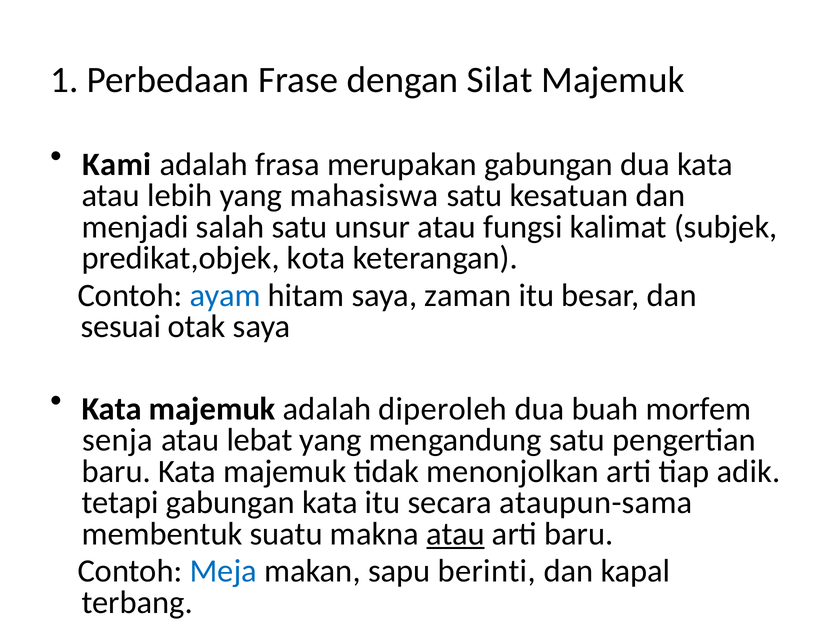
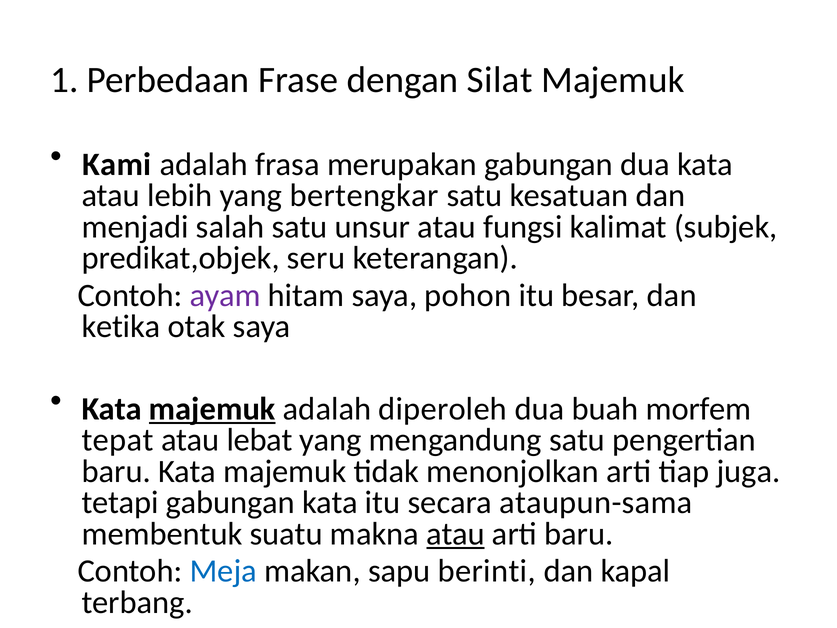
mahasiswa: mahasiswa -> bertengkar (364, 195)
kota: kota -> seru (316, 258)
ayam colour: blue -> purple (225, 295)
zaman: zaman -> pohon (468, 295)
sesuai: sesuai -> ketika (121, 326)
majemuk underline: none -> present (212, 409)
senja: senja -> tepat (118, 440)
adik: adik -> juga (749, 471)
